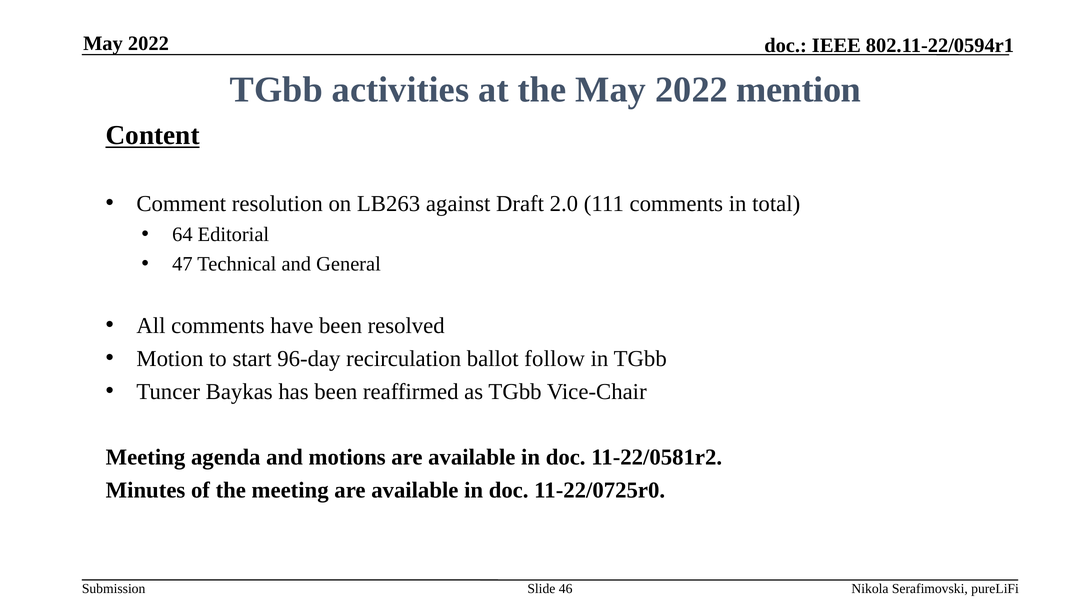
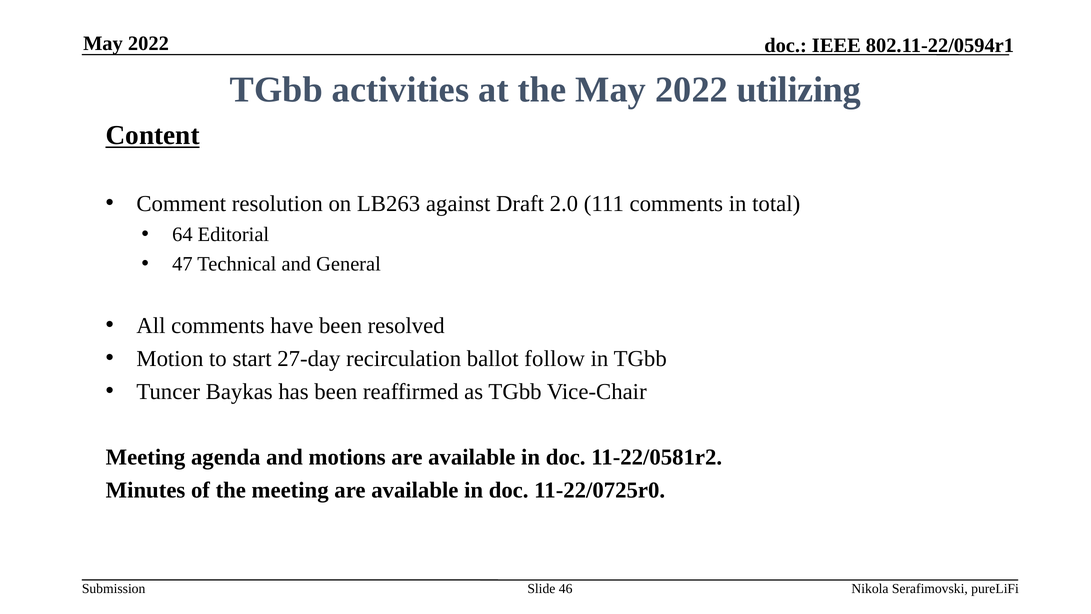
mention: mention -> utilizing (799, 90)
96-day: 96-day -> 27-day (309, 358)
